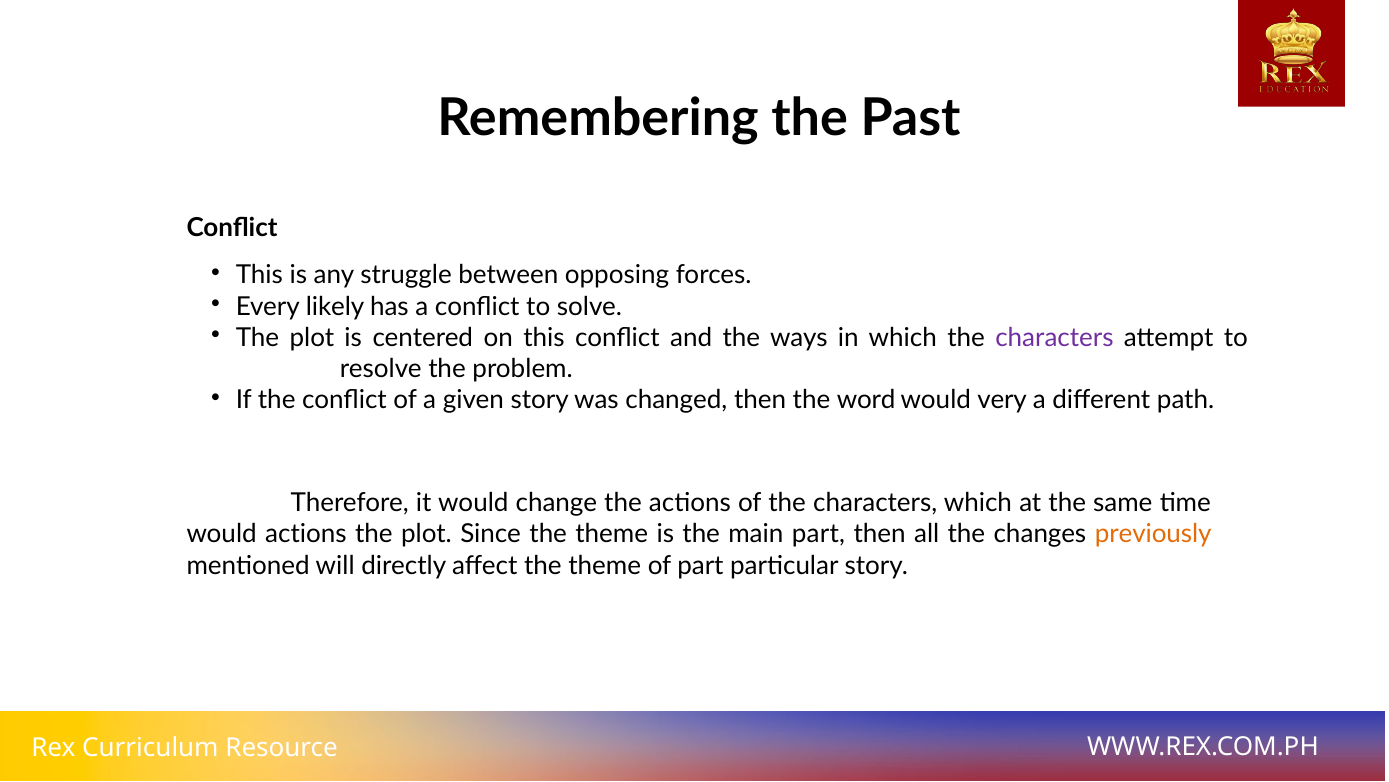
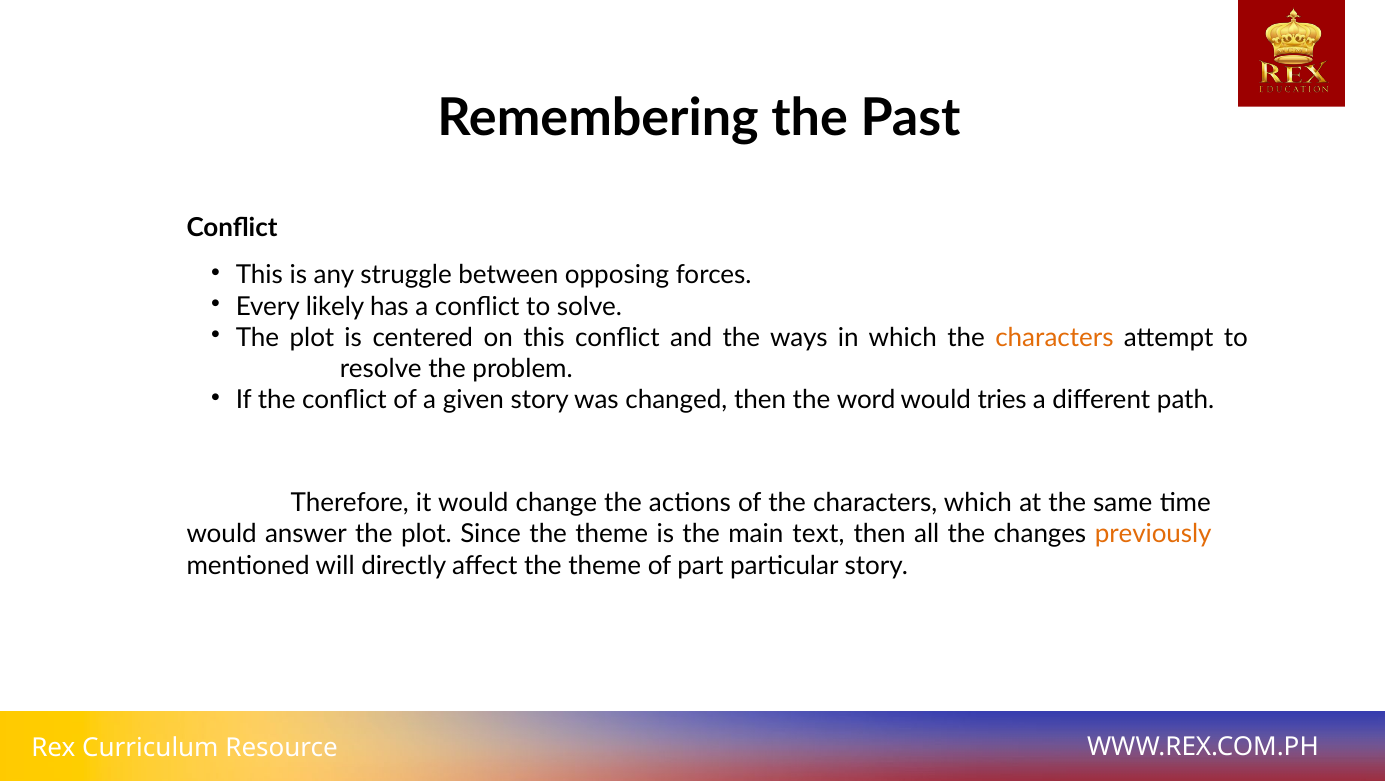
characters colour: purple -> orange (1054, 337)
very: very -> tries (1002, 400)
would actions: actions -> answer (306, 534)
main part: part -> text (818, 534)
